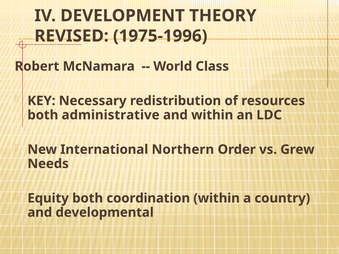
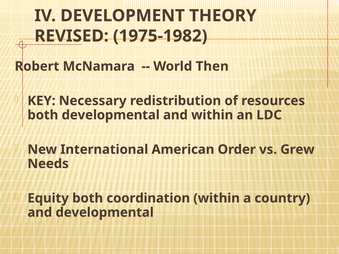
1975-1996: 1975-1996 -> 1975-1982 (160, 36)
Class: Class -> Then (212, 66)
both administrative: administrative -> developmental (111, 115)
Northern: Northern -> American (183, 150)
